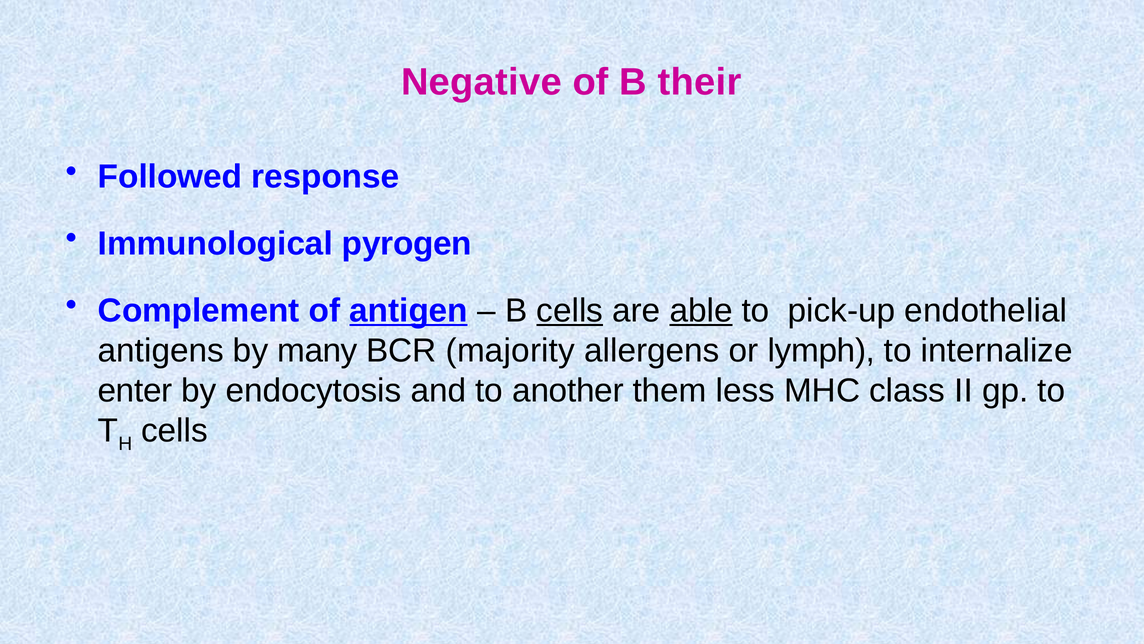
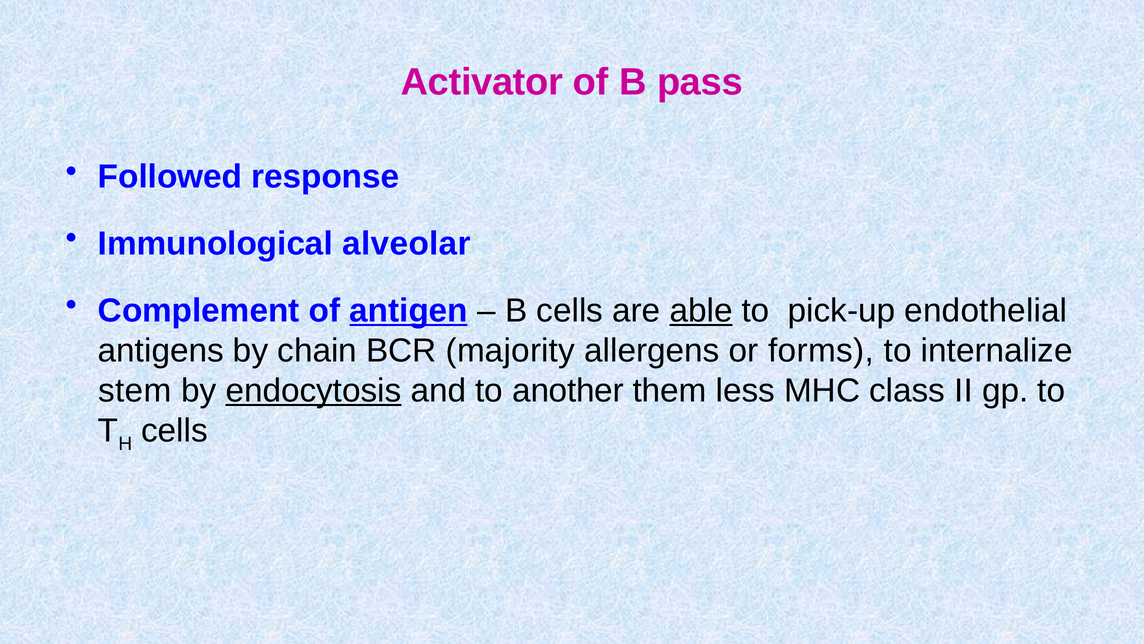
Negative: Negative -> Activator (482, 82)
their: their -> pass (700, 82)
pyrogen: pyrogen -> alveolar (407, 244)
cells underline: present -> none (570, 310)
many: many -> chain (317, 350)
lymph: lymph -> forms (821, 350)
enter: enter -> stem (135, 390)
endocytosis underline: none -> present (313, 390)
